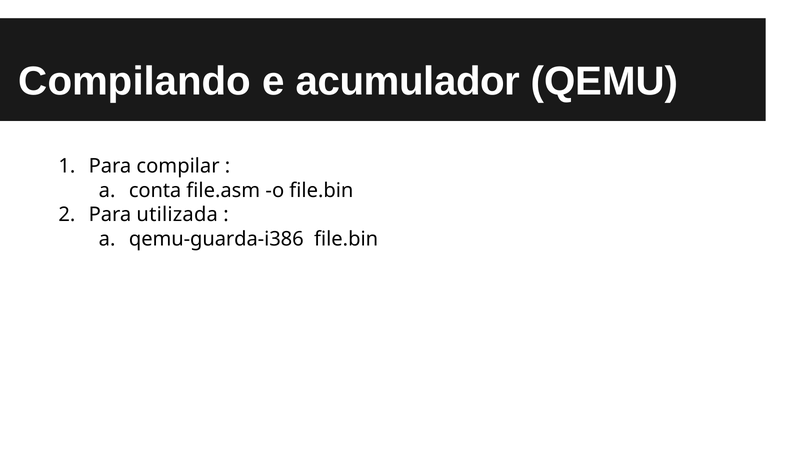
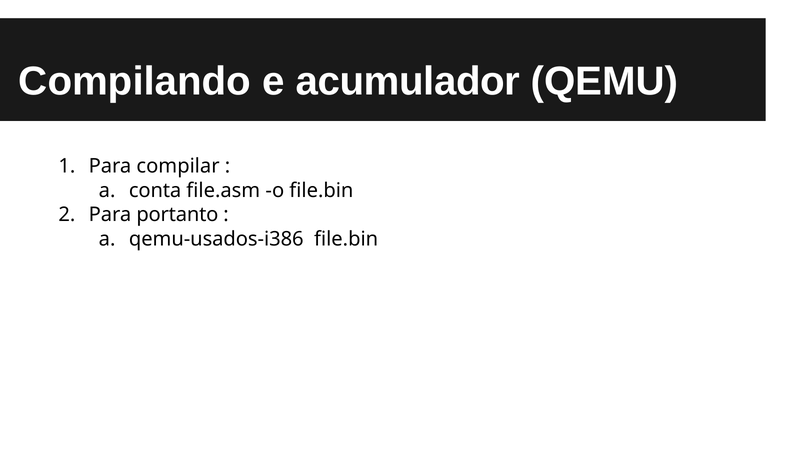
utilizada: utilizada -> portanto (177, 214)
qemu-guarda-i386: qemu-guarda-i386 -> qemu-usados-i386 (216, 239)
